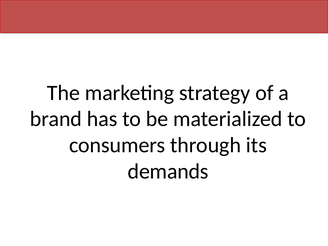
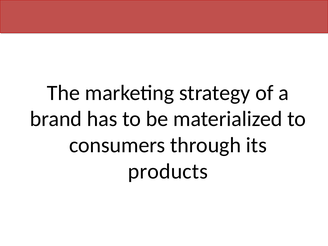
demands: demands -> products (168, 172)
